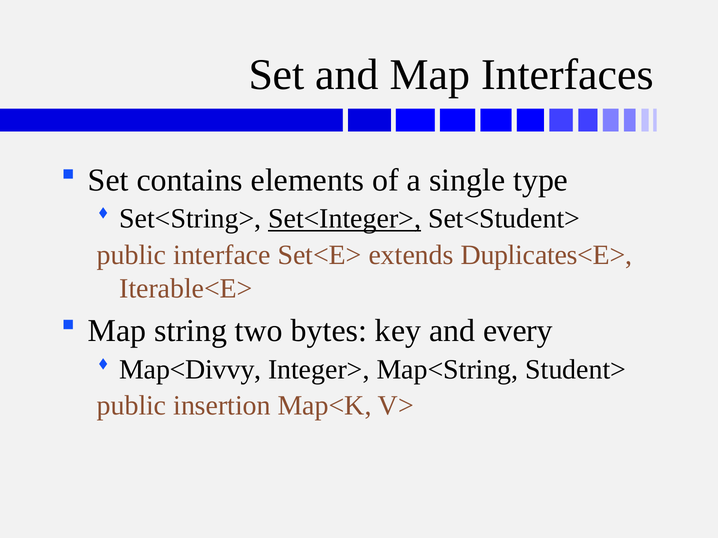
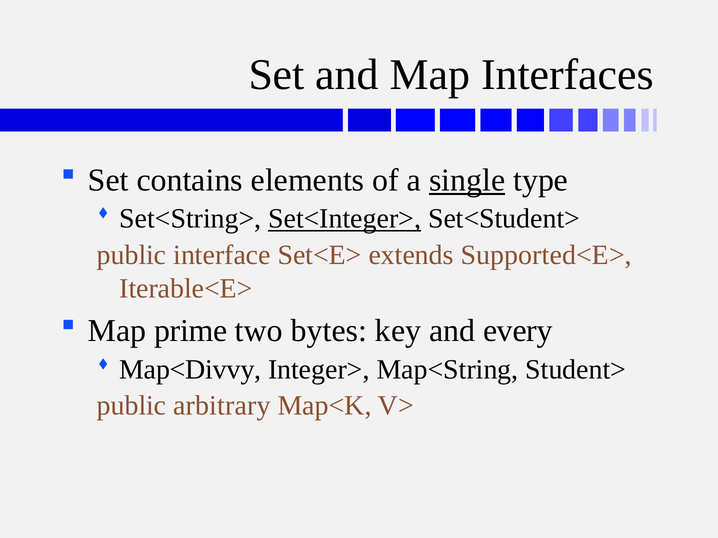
single underline: none -> present (467, 180)
Duplicates<E>: Duplicates<E> -> Supported<E> (546, 255)
string: string -> prime (191, 331)
insertion: insertion -> arbitrary (222, 406)
